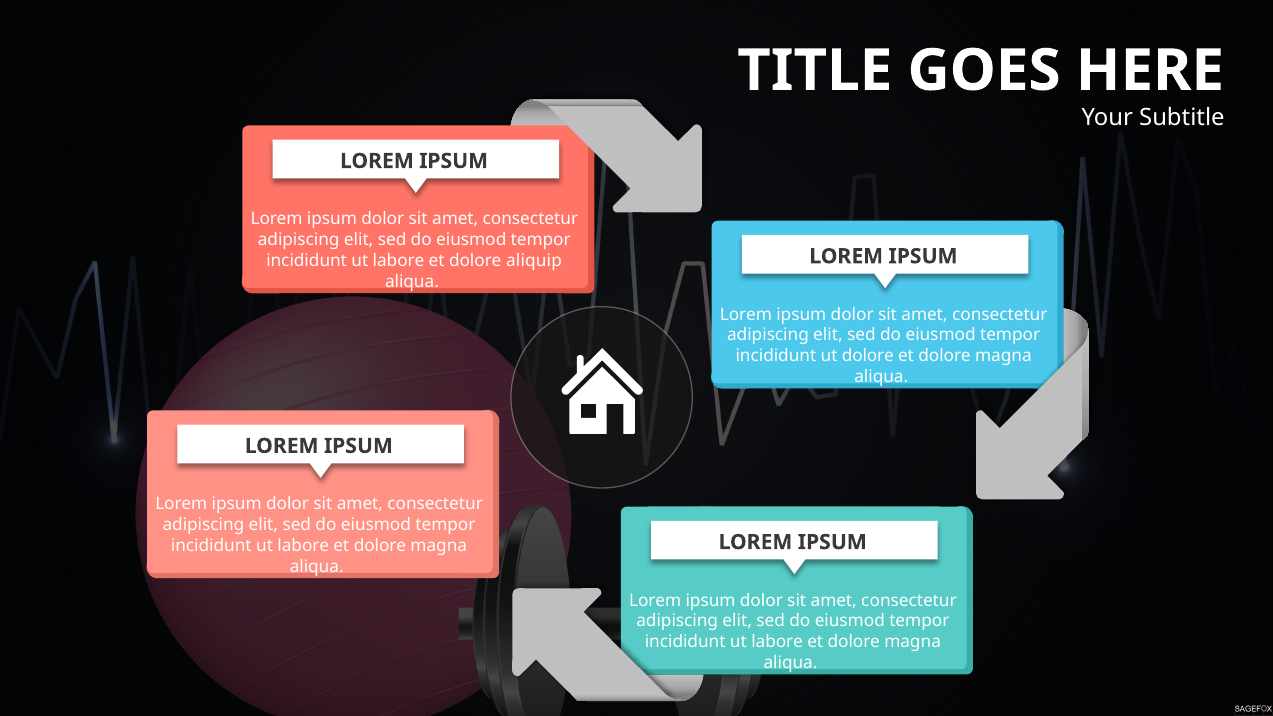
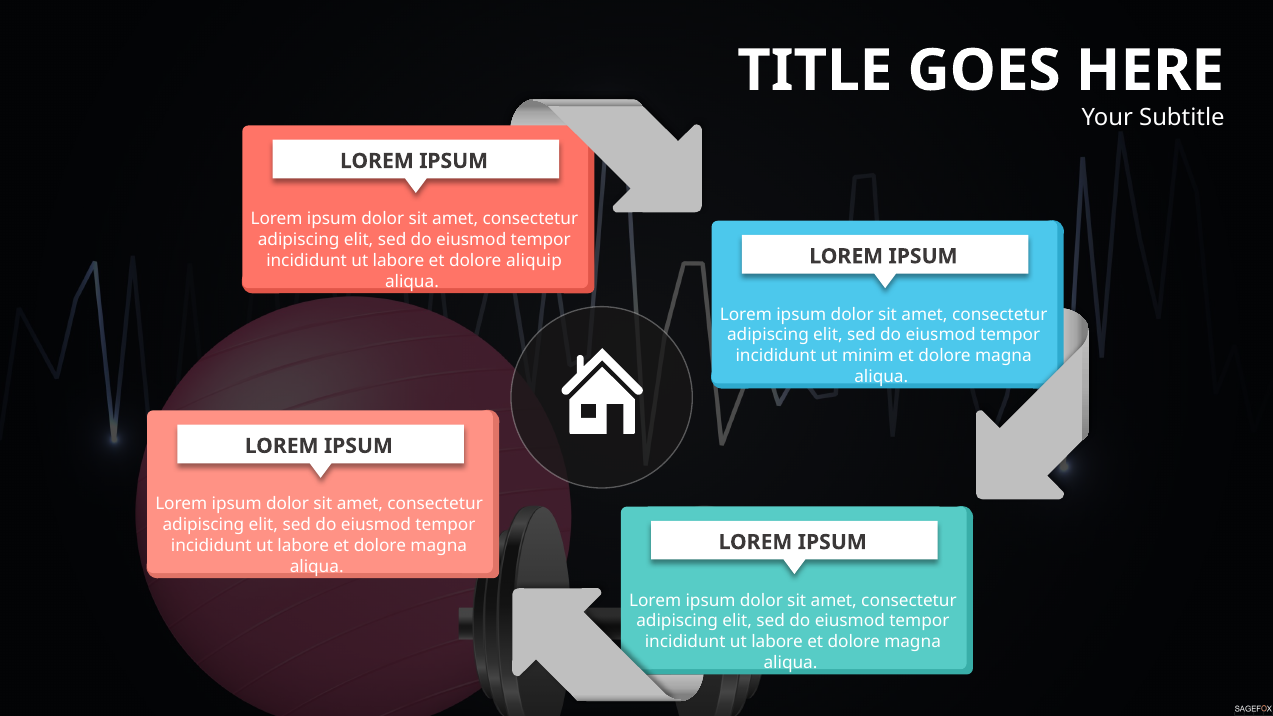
ut dolore: dolore -> minim (868, 356)
